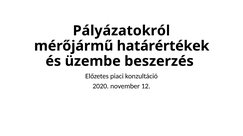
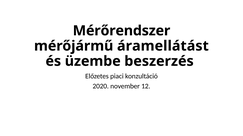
Pályázatokról: Pályázatokról -> Mérőrendszer (122, 31)
határértékek: határértékek -> áramellátást (163, 46)
